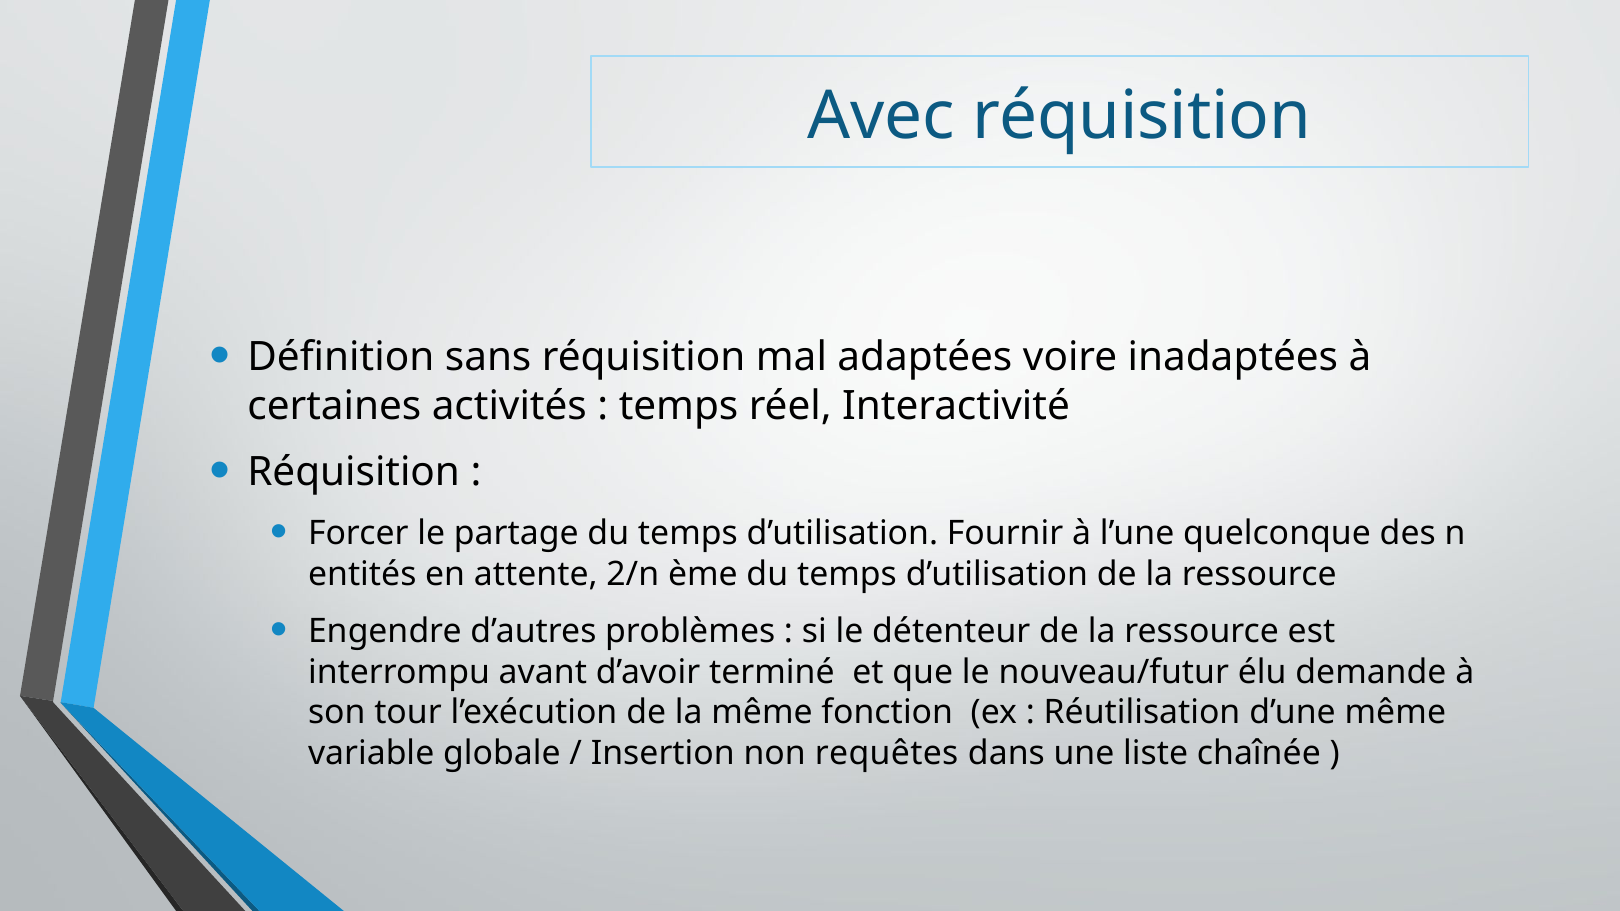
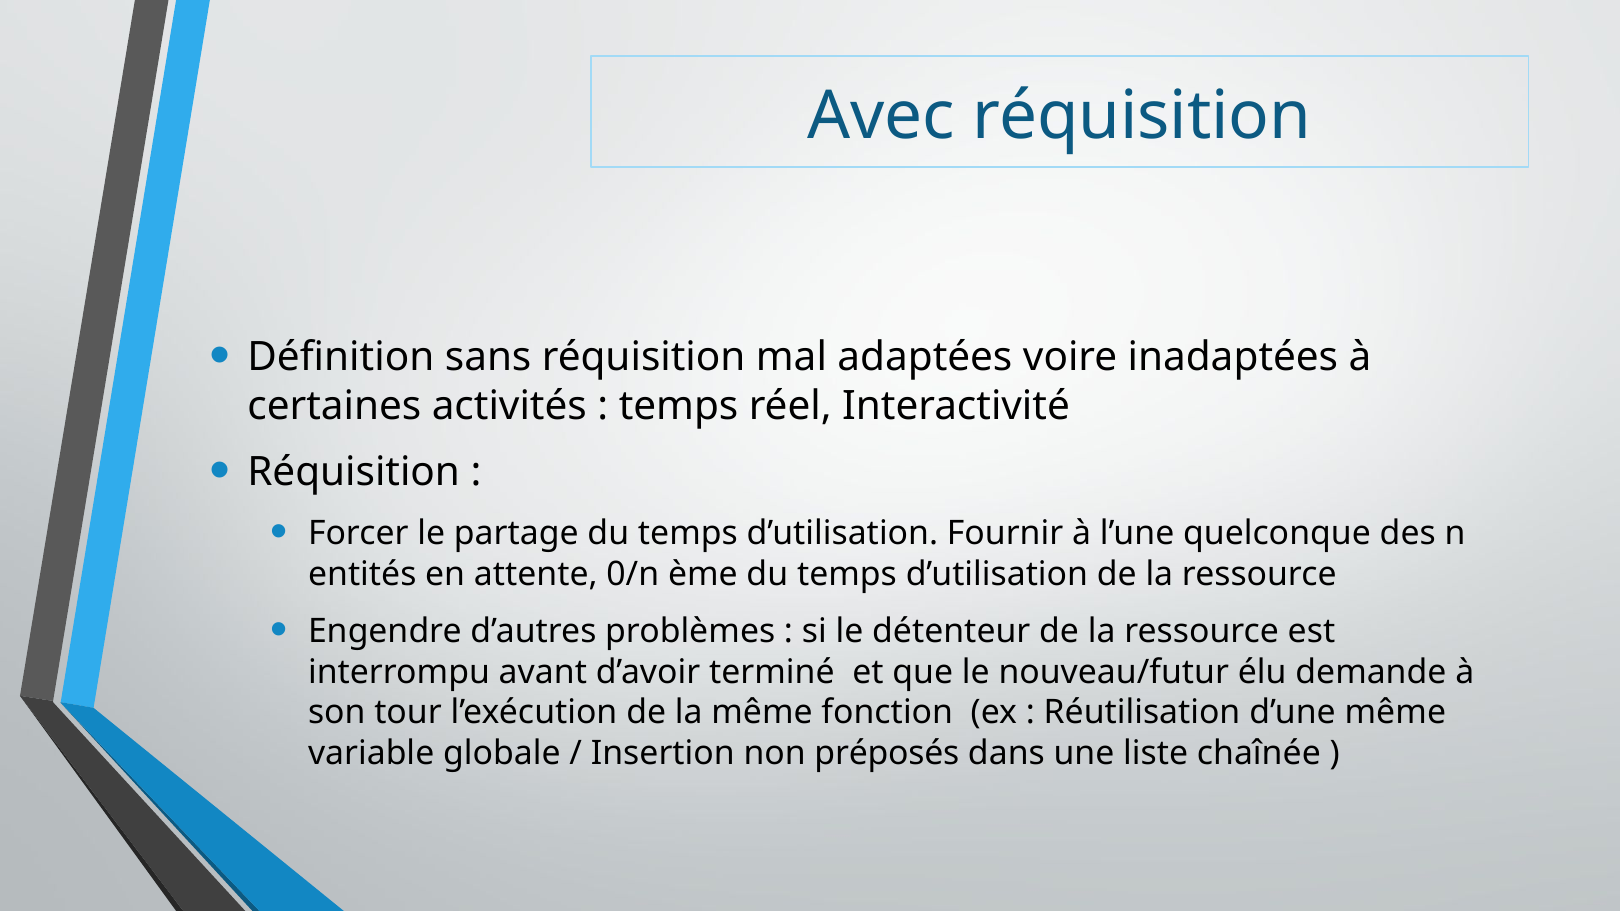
2/n: 2/n -> 0/n (633, 574)
requêtes: requêtes -> préposés (887, 753)
